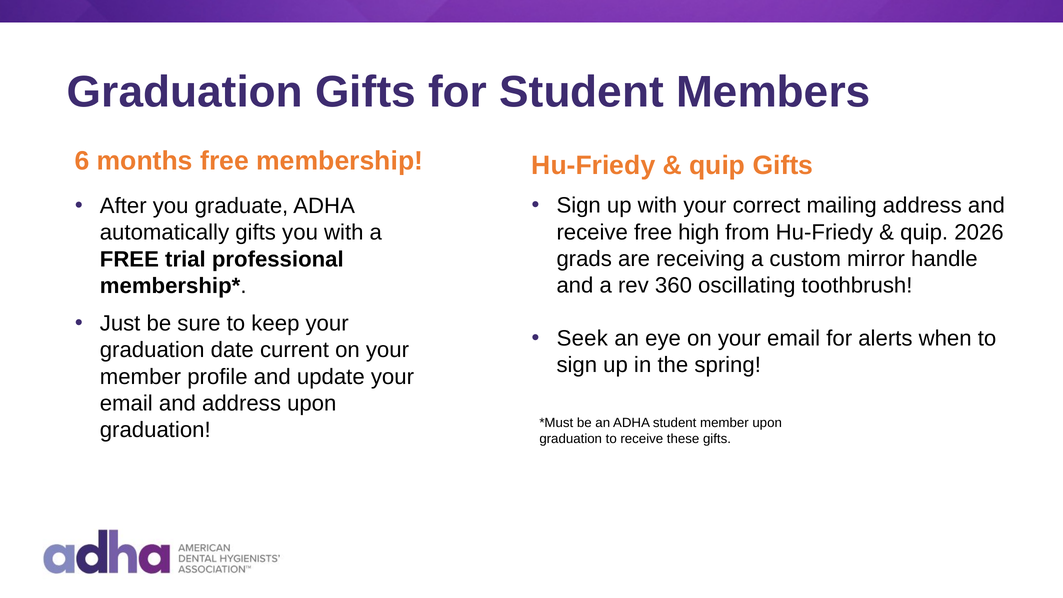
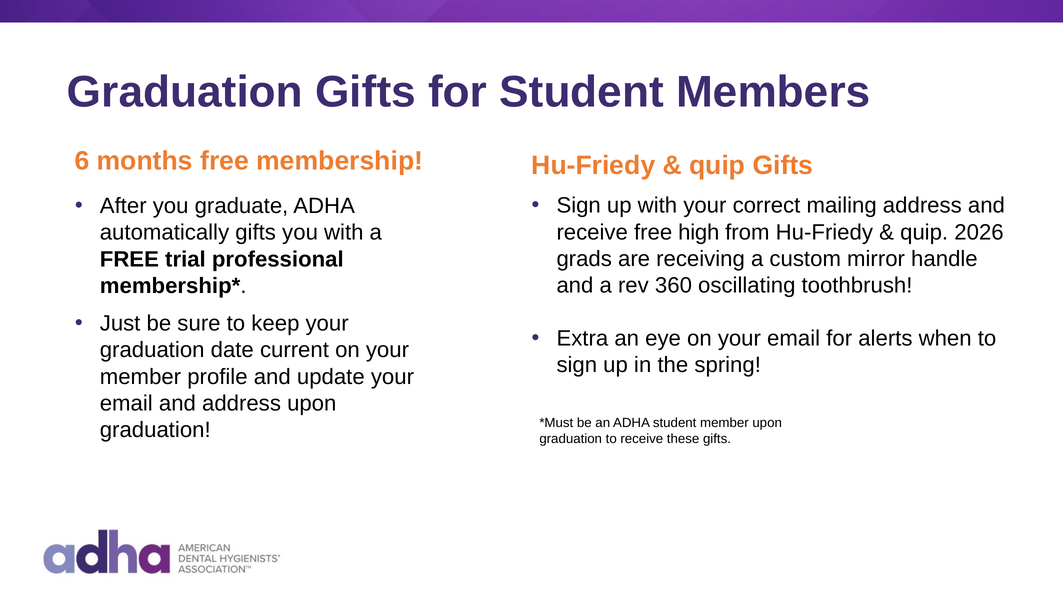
Seek: Seek -> Extra (582, 339)
